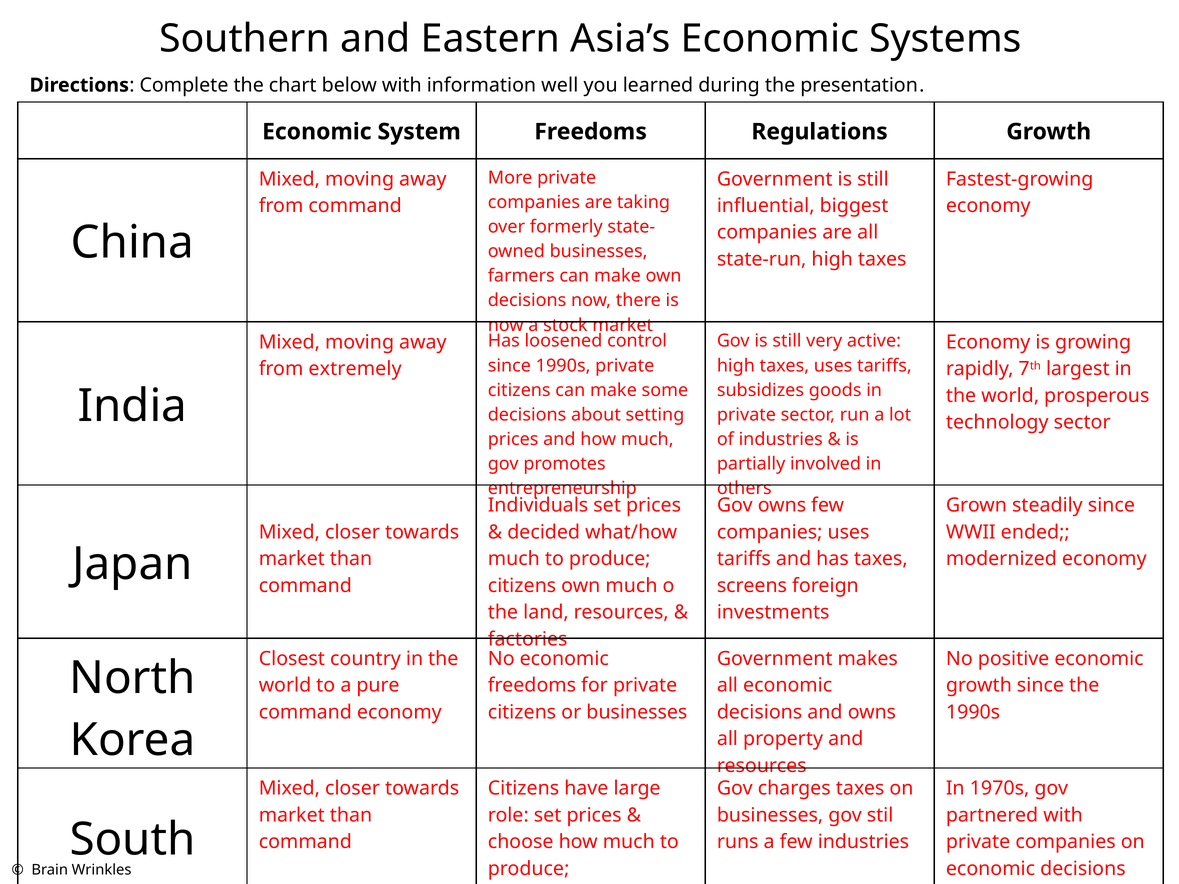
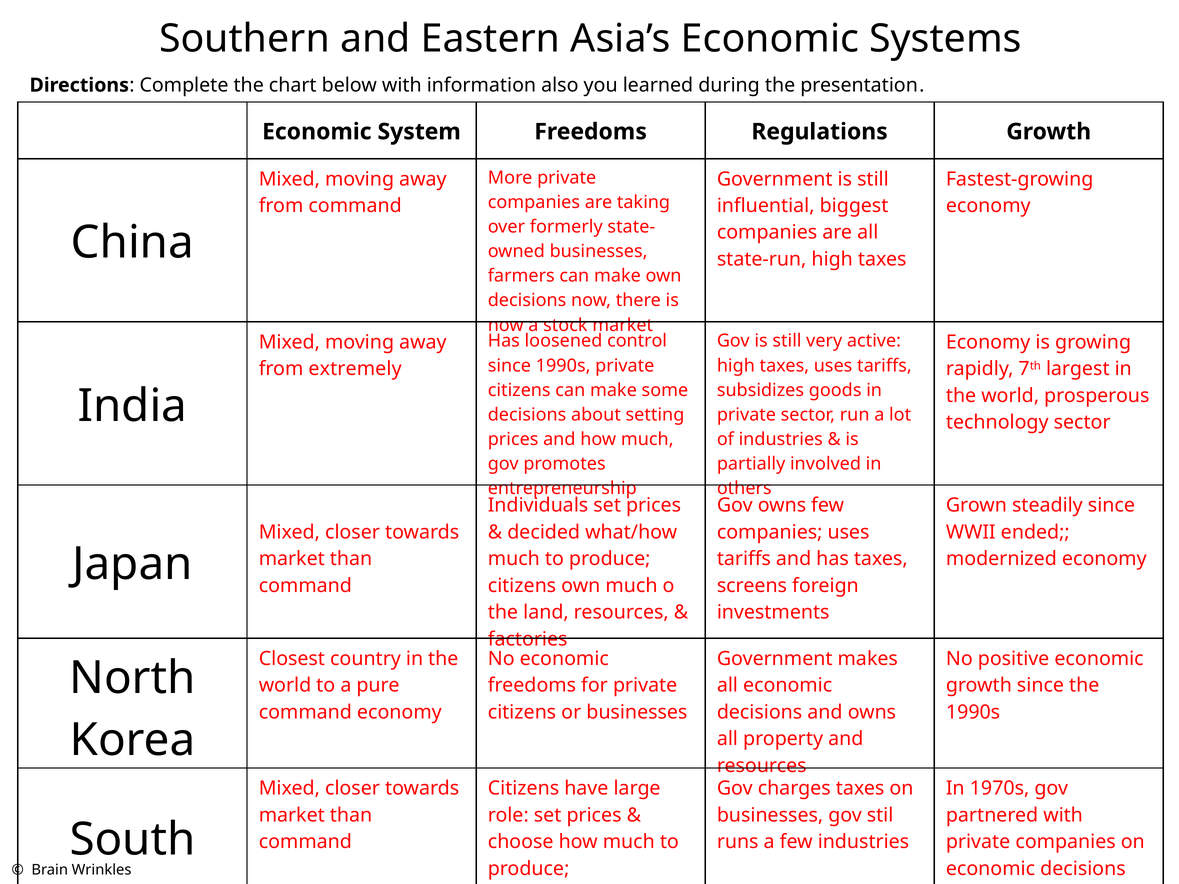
well: well -> also (560, 85)
